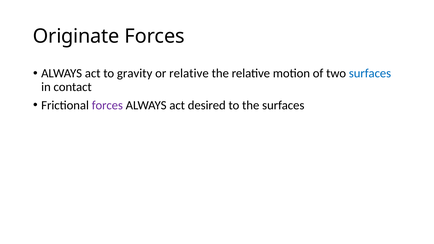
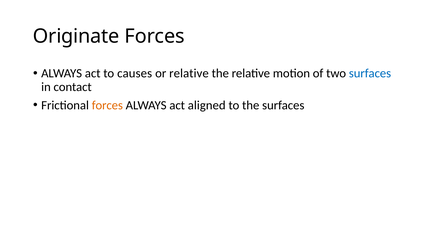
gravity: gravity -> causes (135, 73)
forces colour: purple -> orange (107, 105)
desired: desired -> aligned (207, 105)
